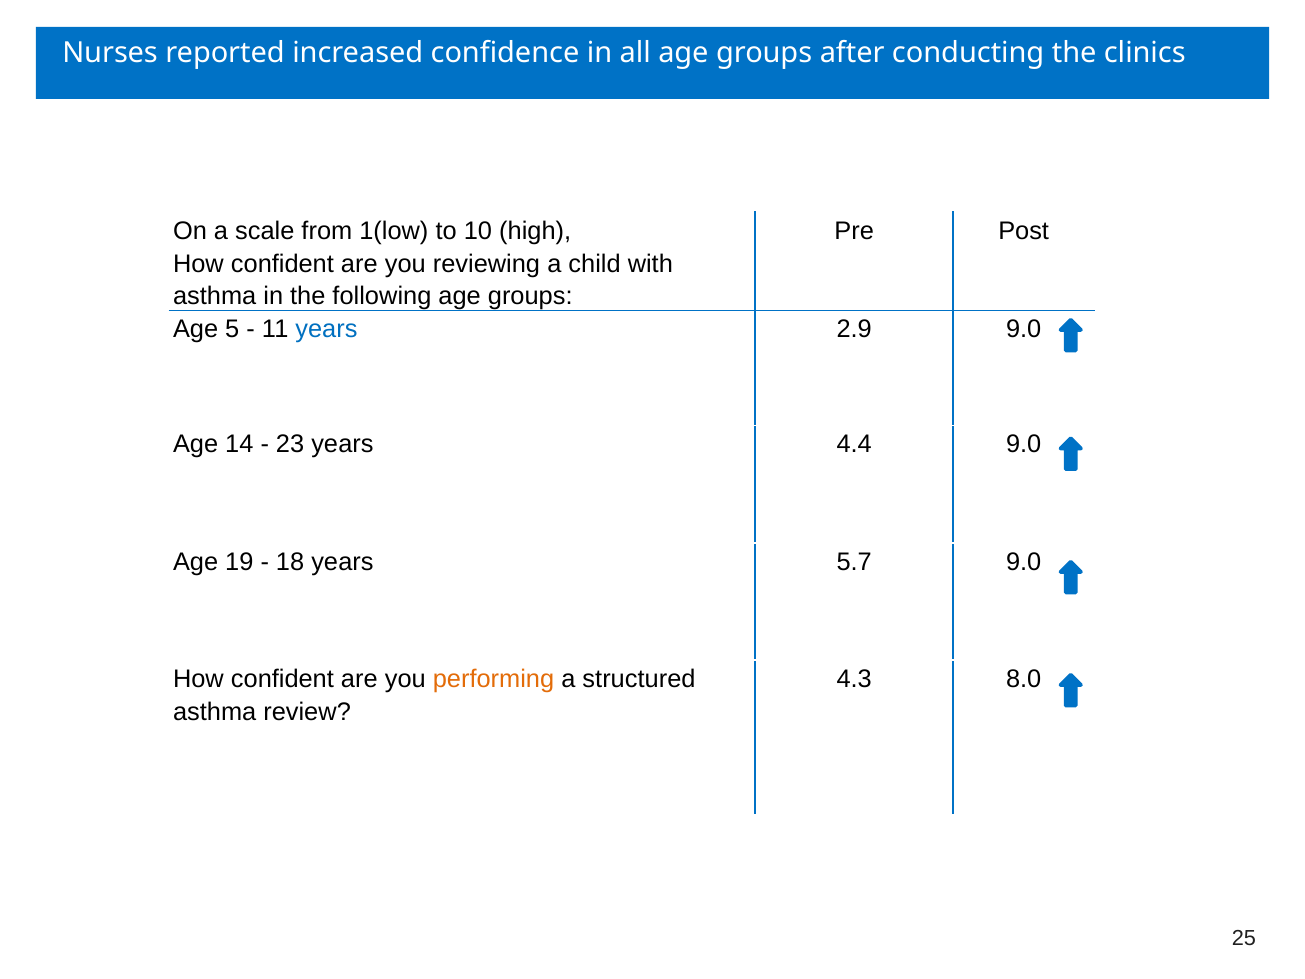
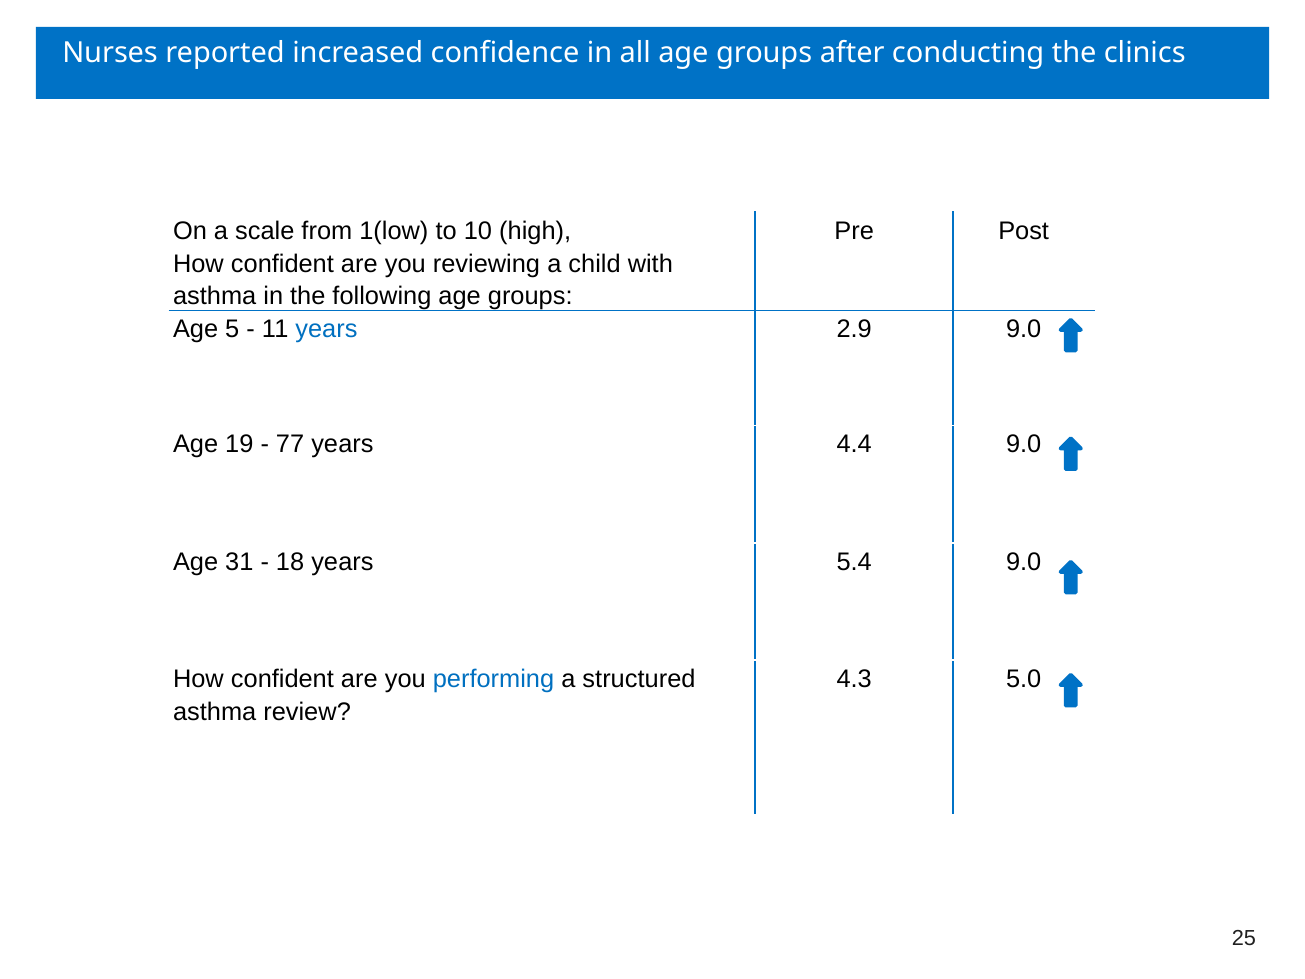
14: 14 -> 19 (239, 444)
23: 23 -> 77 (290, 444)
19: 19 -> 31 (239, 562)
5.7: 5.7 -> 5.4 (854, 562)
performing colour: orange -> blue (493, 679)
8.0: 8.0 -> 5.0 (1024, 679)
